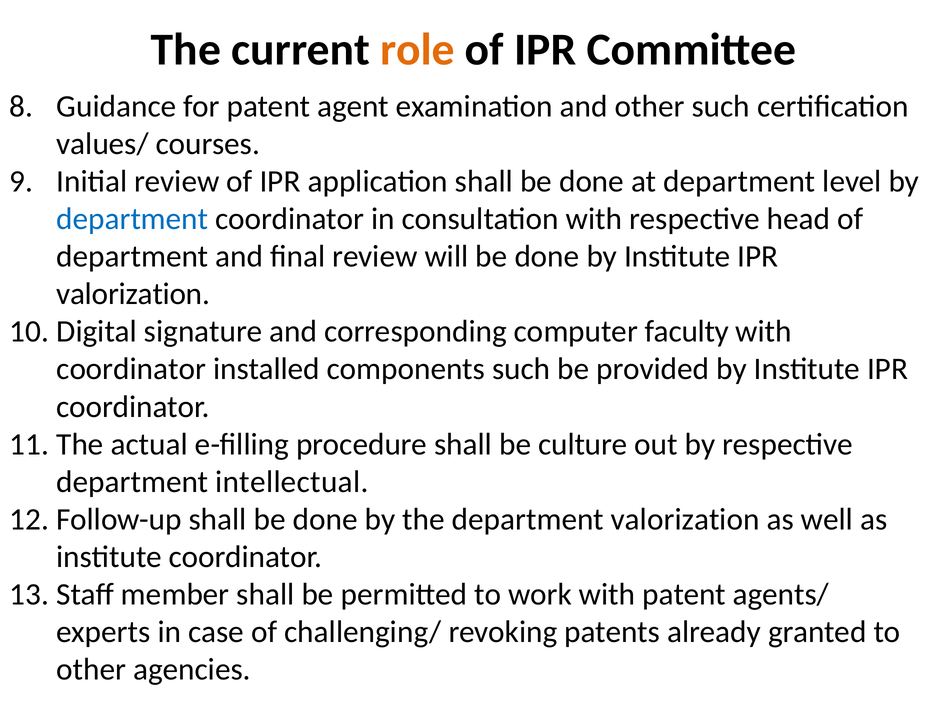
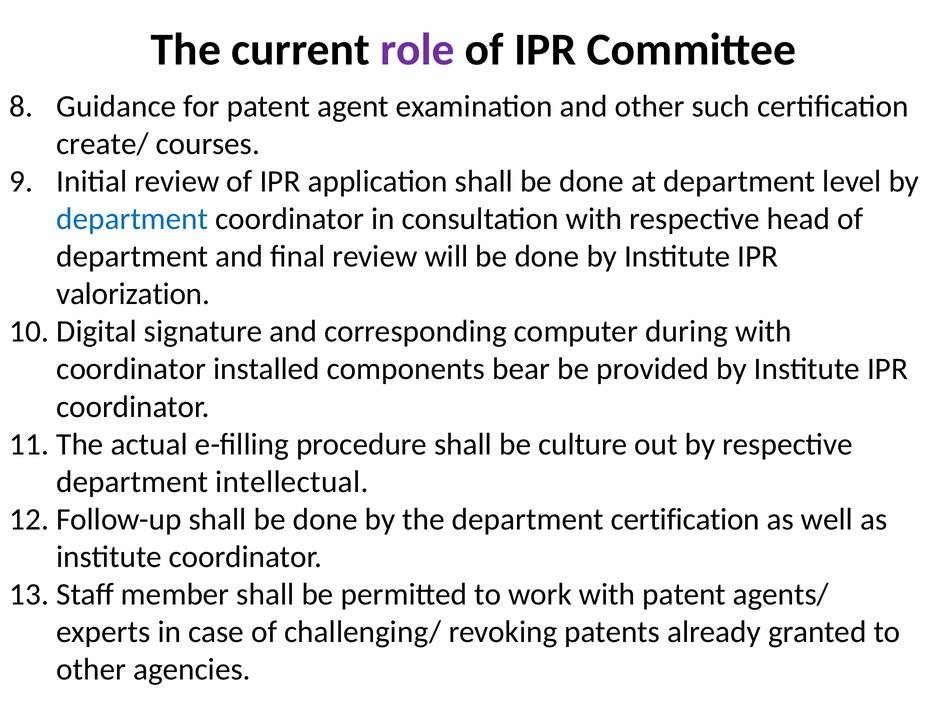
role colour: orange -> purple (417, 50)
values/: values/ -> create/ (103, 144)
faculty: faculty -> during (687, 332)
components such: such -> bear (521, 369)
department valorization: valorization -> certification (685, 520)
